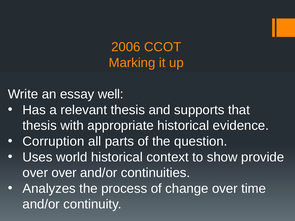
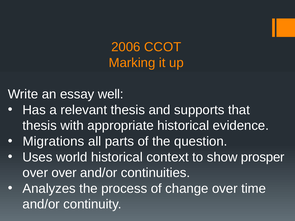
Corruption: Corruption -> Migrations (53, 142)
provide: provide -> prosper (263, 157)
